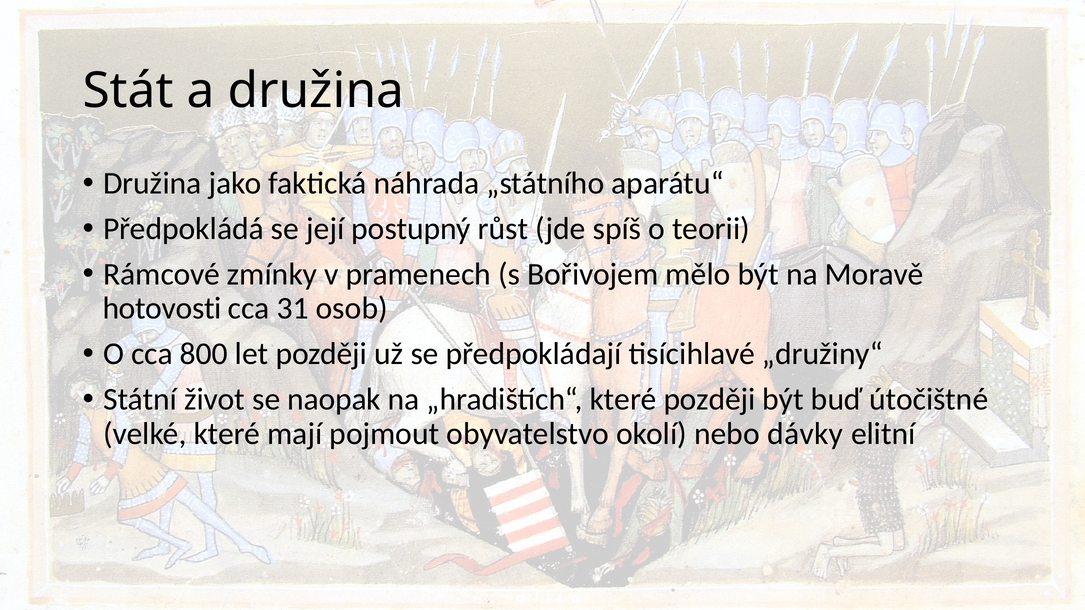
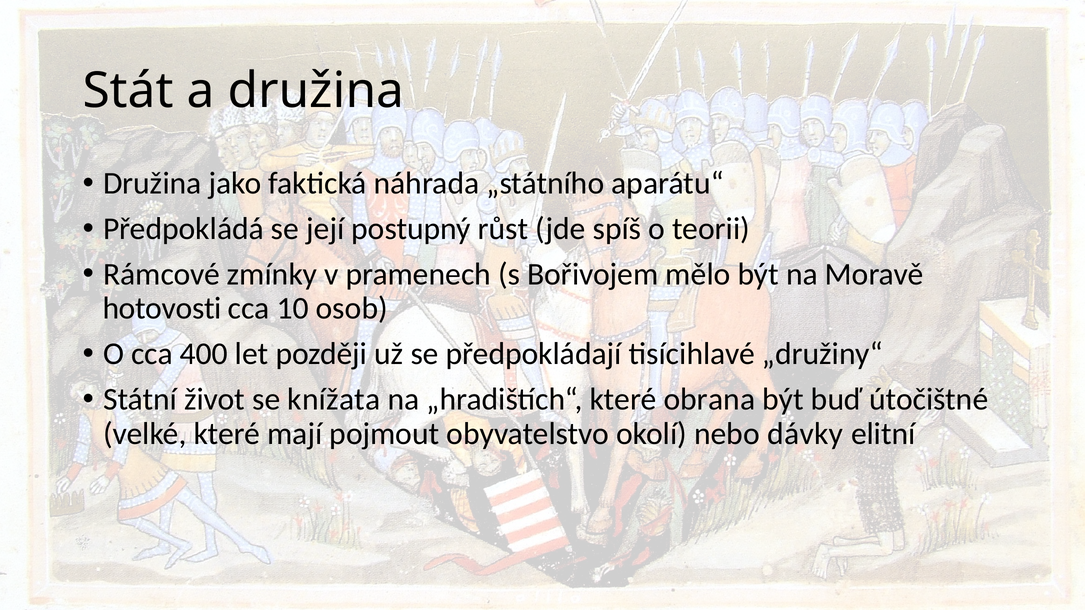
31: 31 -> 10 (293, 309)
800: 800 -> 400 (204, 354)
naopak: naopak -> knížata (334, 400)
které později: později -> obrana (709, 400)
